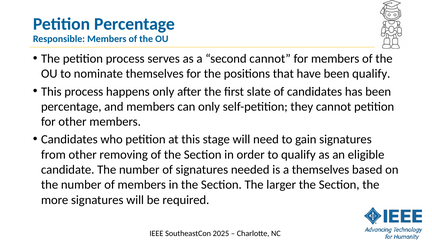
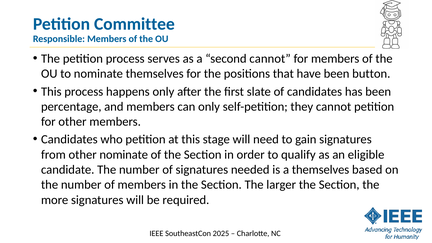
Petition Percentage: Percentage -> Committee (134, 24)
been qualify: qualify -> button (371, 74)
other removing: removing -> nominate (124, 155)
